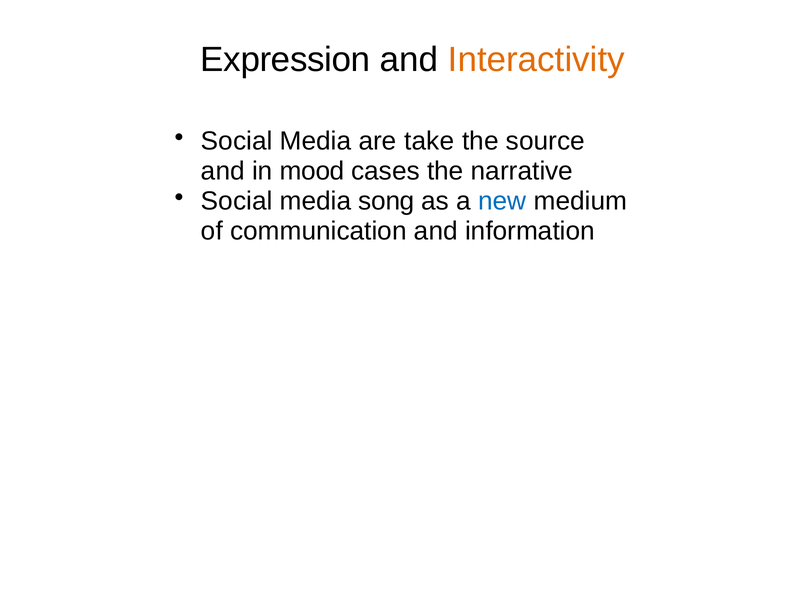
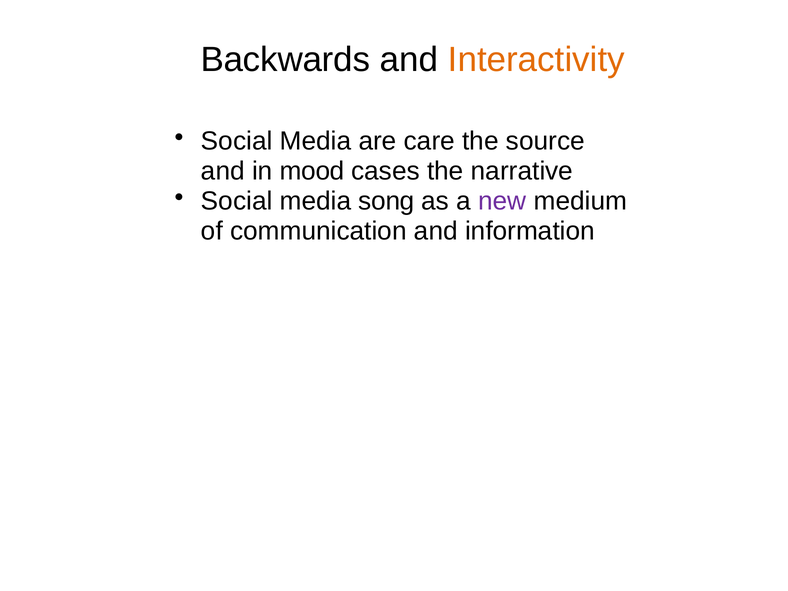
Expression: Expression -> Backwards (285, 60)
take: take -> care (429, 141)
new colour: blue -> purple (502, 201)
